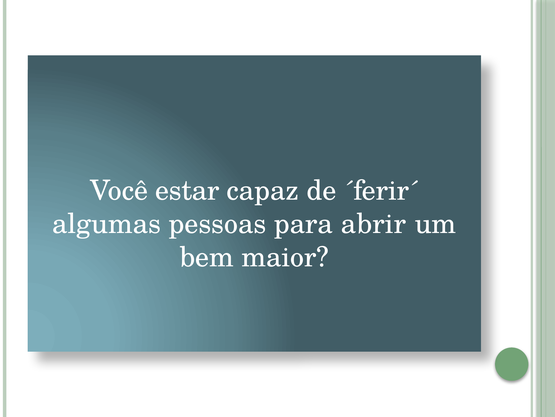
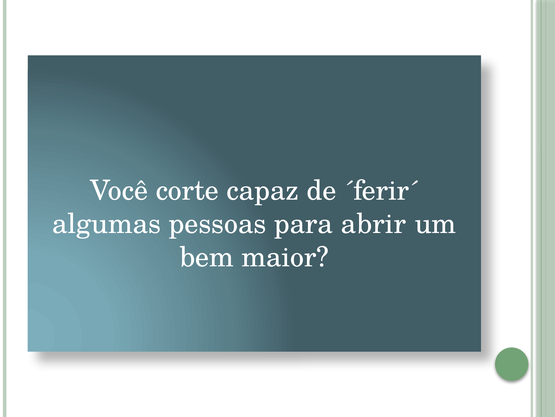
estar: estar -> corte (187, 190)
